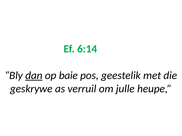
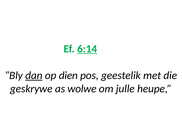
6:14 underline: none -> present (87, 49)
baie: baie -> dien (68, 76)
verruil: verruil -> wolwe (82, 89)
